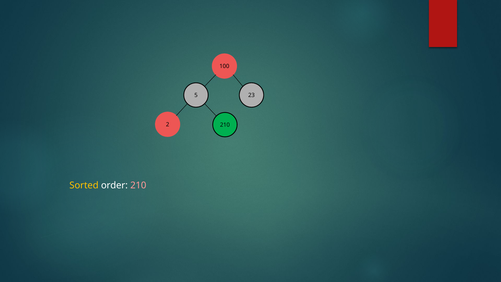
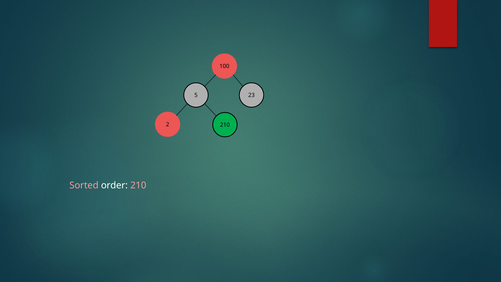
Sorted colour: yellow -> pink (84, 185)
